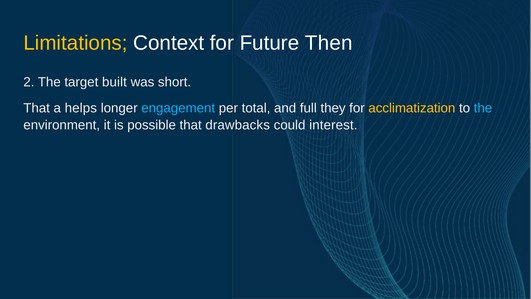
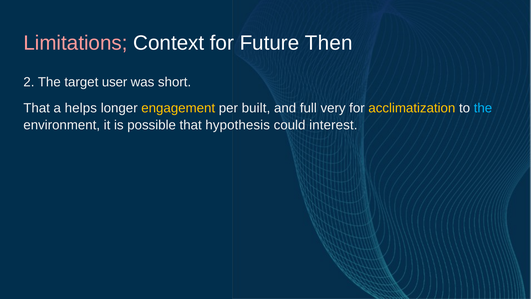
Limitations colour: yellow -> pink (75, 43)
built: built -> user (115, 82)
engagement colour: light blue -> yellow (178, 108)
total: total -> built (256, 108)
they: they -> very (333, 108)
drawbacks: drawbacks -> hypothesis (238, 125)
